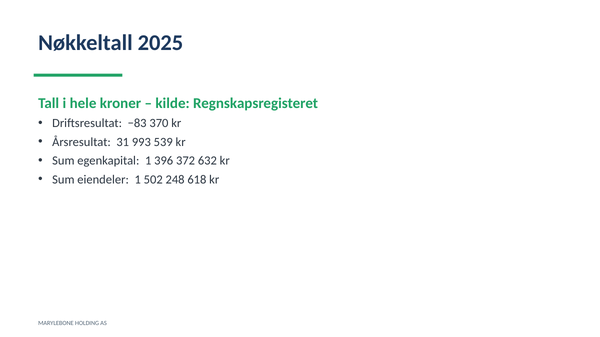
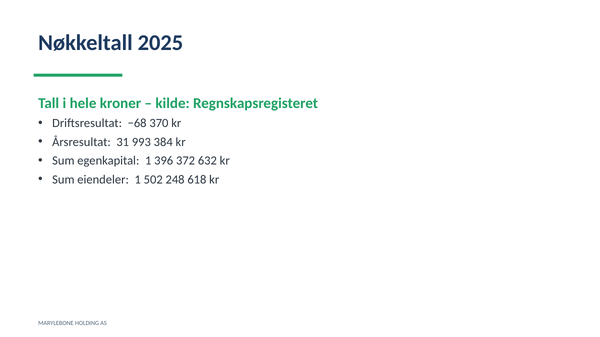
−83: −83 -> −68 (137, 123)
539: 539 -> 384 (163, 142)
